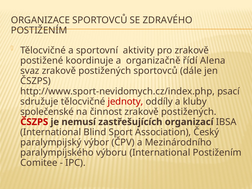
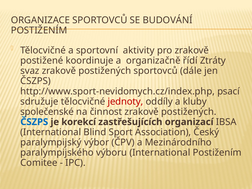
ZDRAVÉHO: ZDRAVÉHO -> BUDOVÁNÍ (168, 20)
Alena: Alena -> Ztráty (213, 61)
ČSZPS colour: red -> blue (34, 122)
nemusí: nemusí -> korekcí (79, 122)
